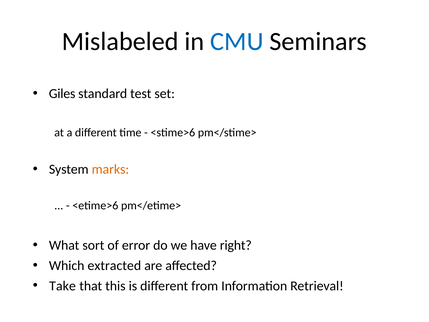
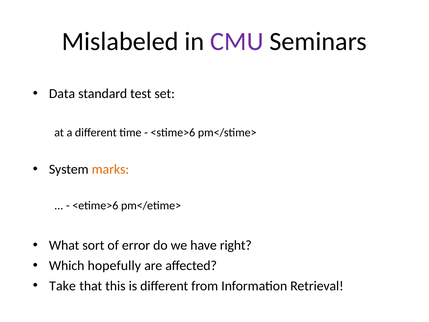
CMU colour: blue -> purple (237, 42)
Giles: Giles -> Data (62, 94)
extracted: extracted -> hopefully (114, 265)
